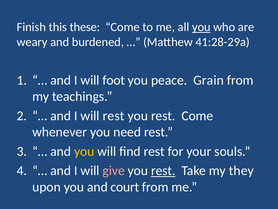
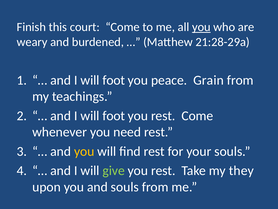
these: these -> court (85, 27)
41:28-29a: 41:28-29a -> 21:28-29a (223, 42)
rest: rest -> foot (114, 115)
give colour: pink -> light green (114, 170)
rest underline: present -> none (163, 170)
and court: court -> souls (125, 187)
